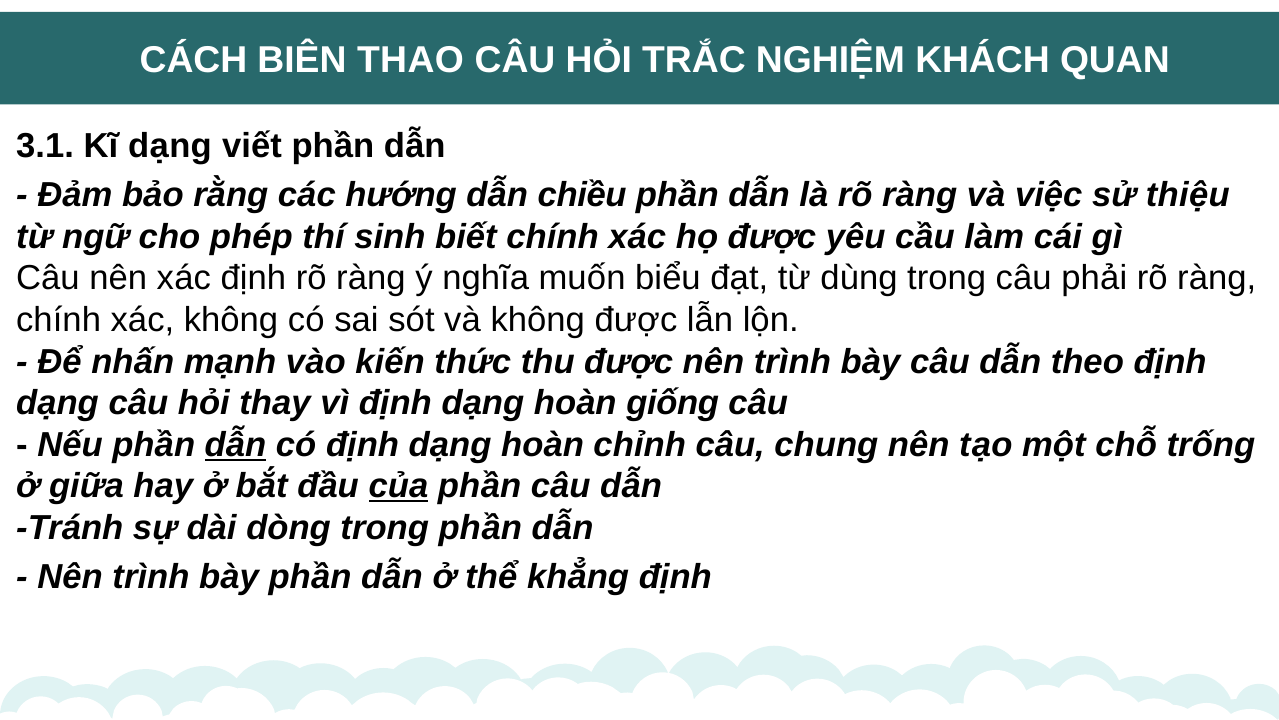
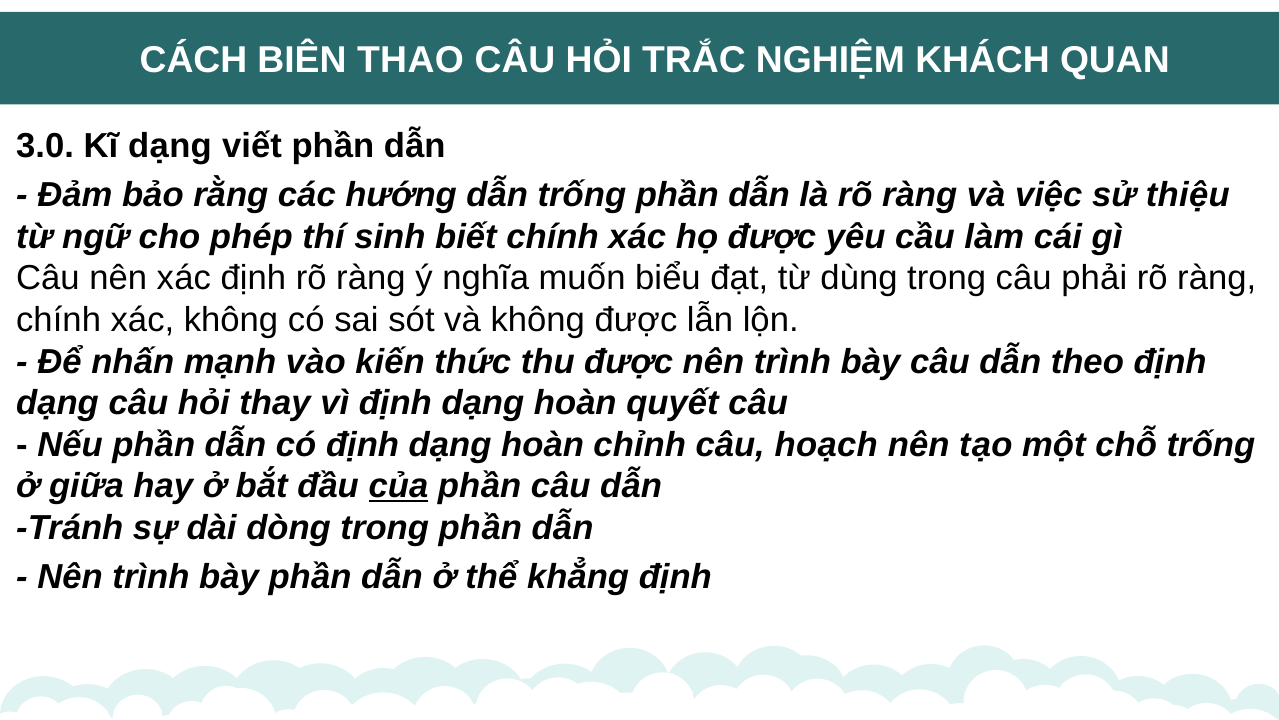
3.1: 3.1 -> 3.0 (45, 146)
dẫn chiều: chiều -> trống (582, 195)
giống: giống -> quyết (672, 403)
dẫn underline: present -> none (235, 444)
chung: chung -> hoạch (826, 444)
